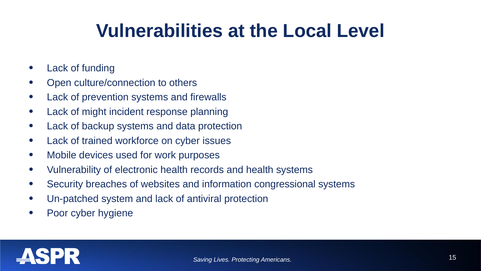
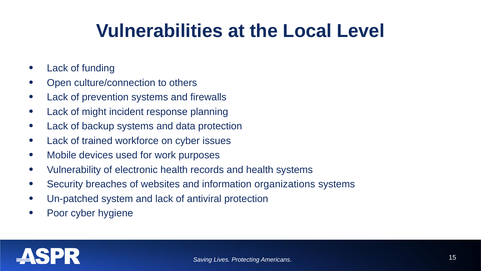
congressional: congressional -> organizations (285, 184)
